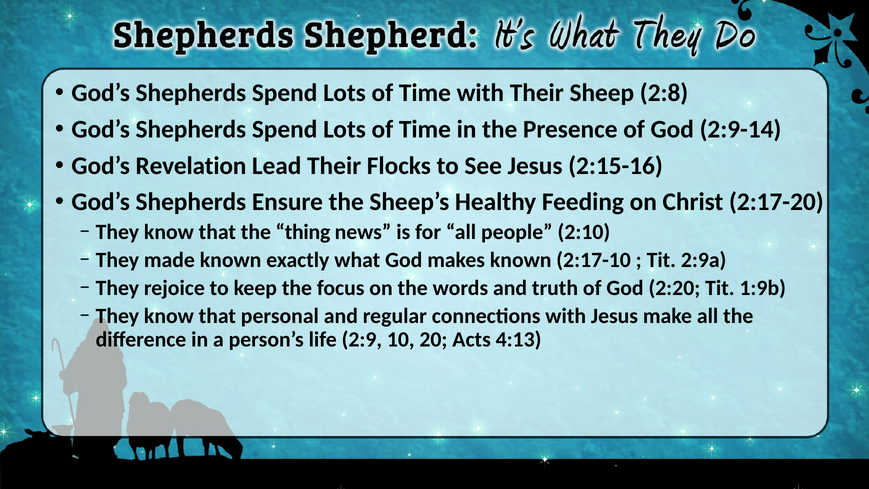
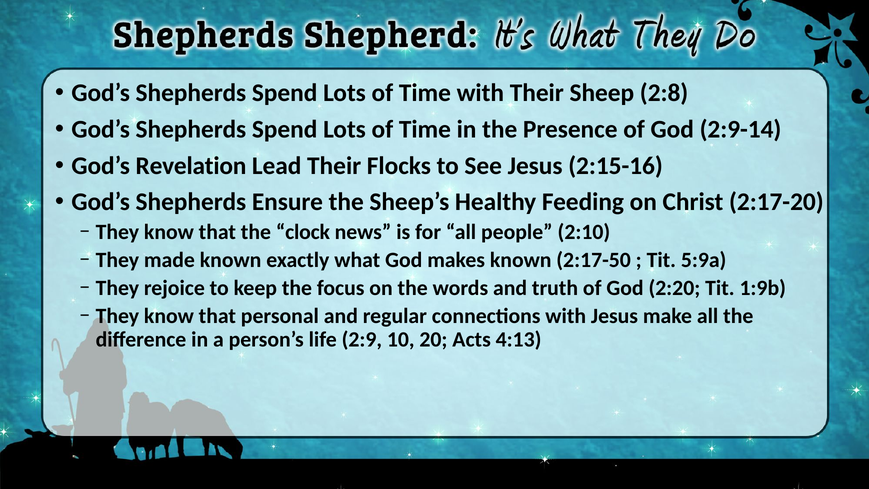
thing: thing -> clock (303, 232)
2:17-10: 2:17-10 -> 2:17-50 (594, 260)
2:9a: 2:9a -> 5:9a (704, 260)
